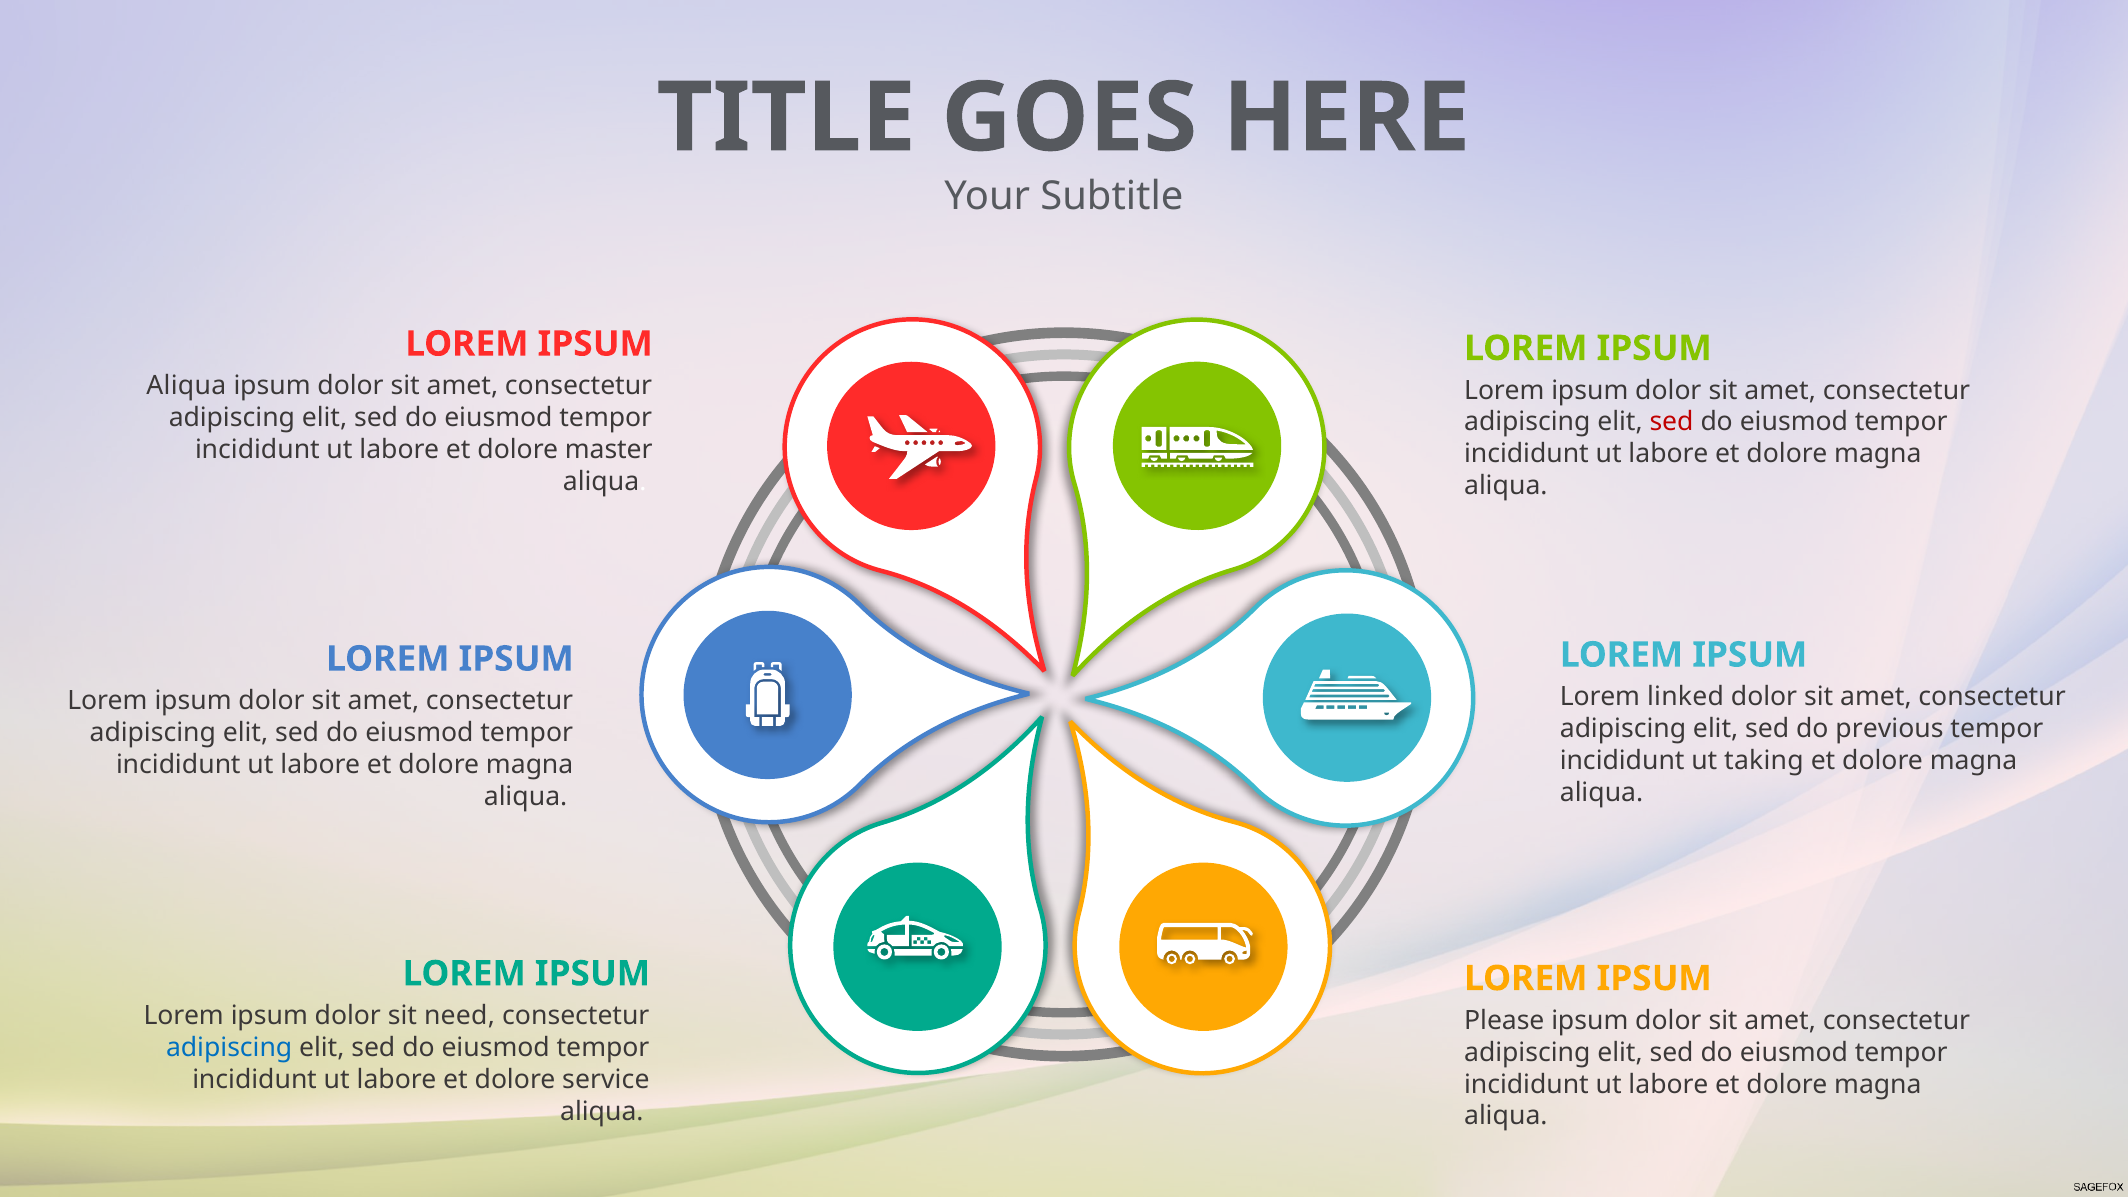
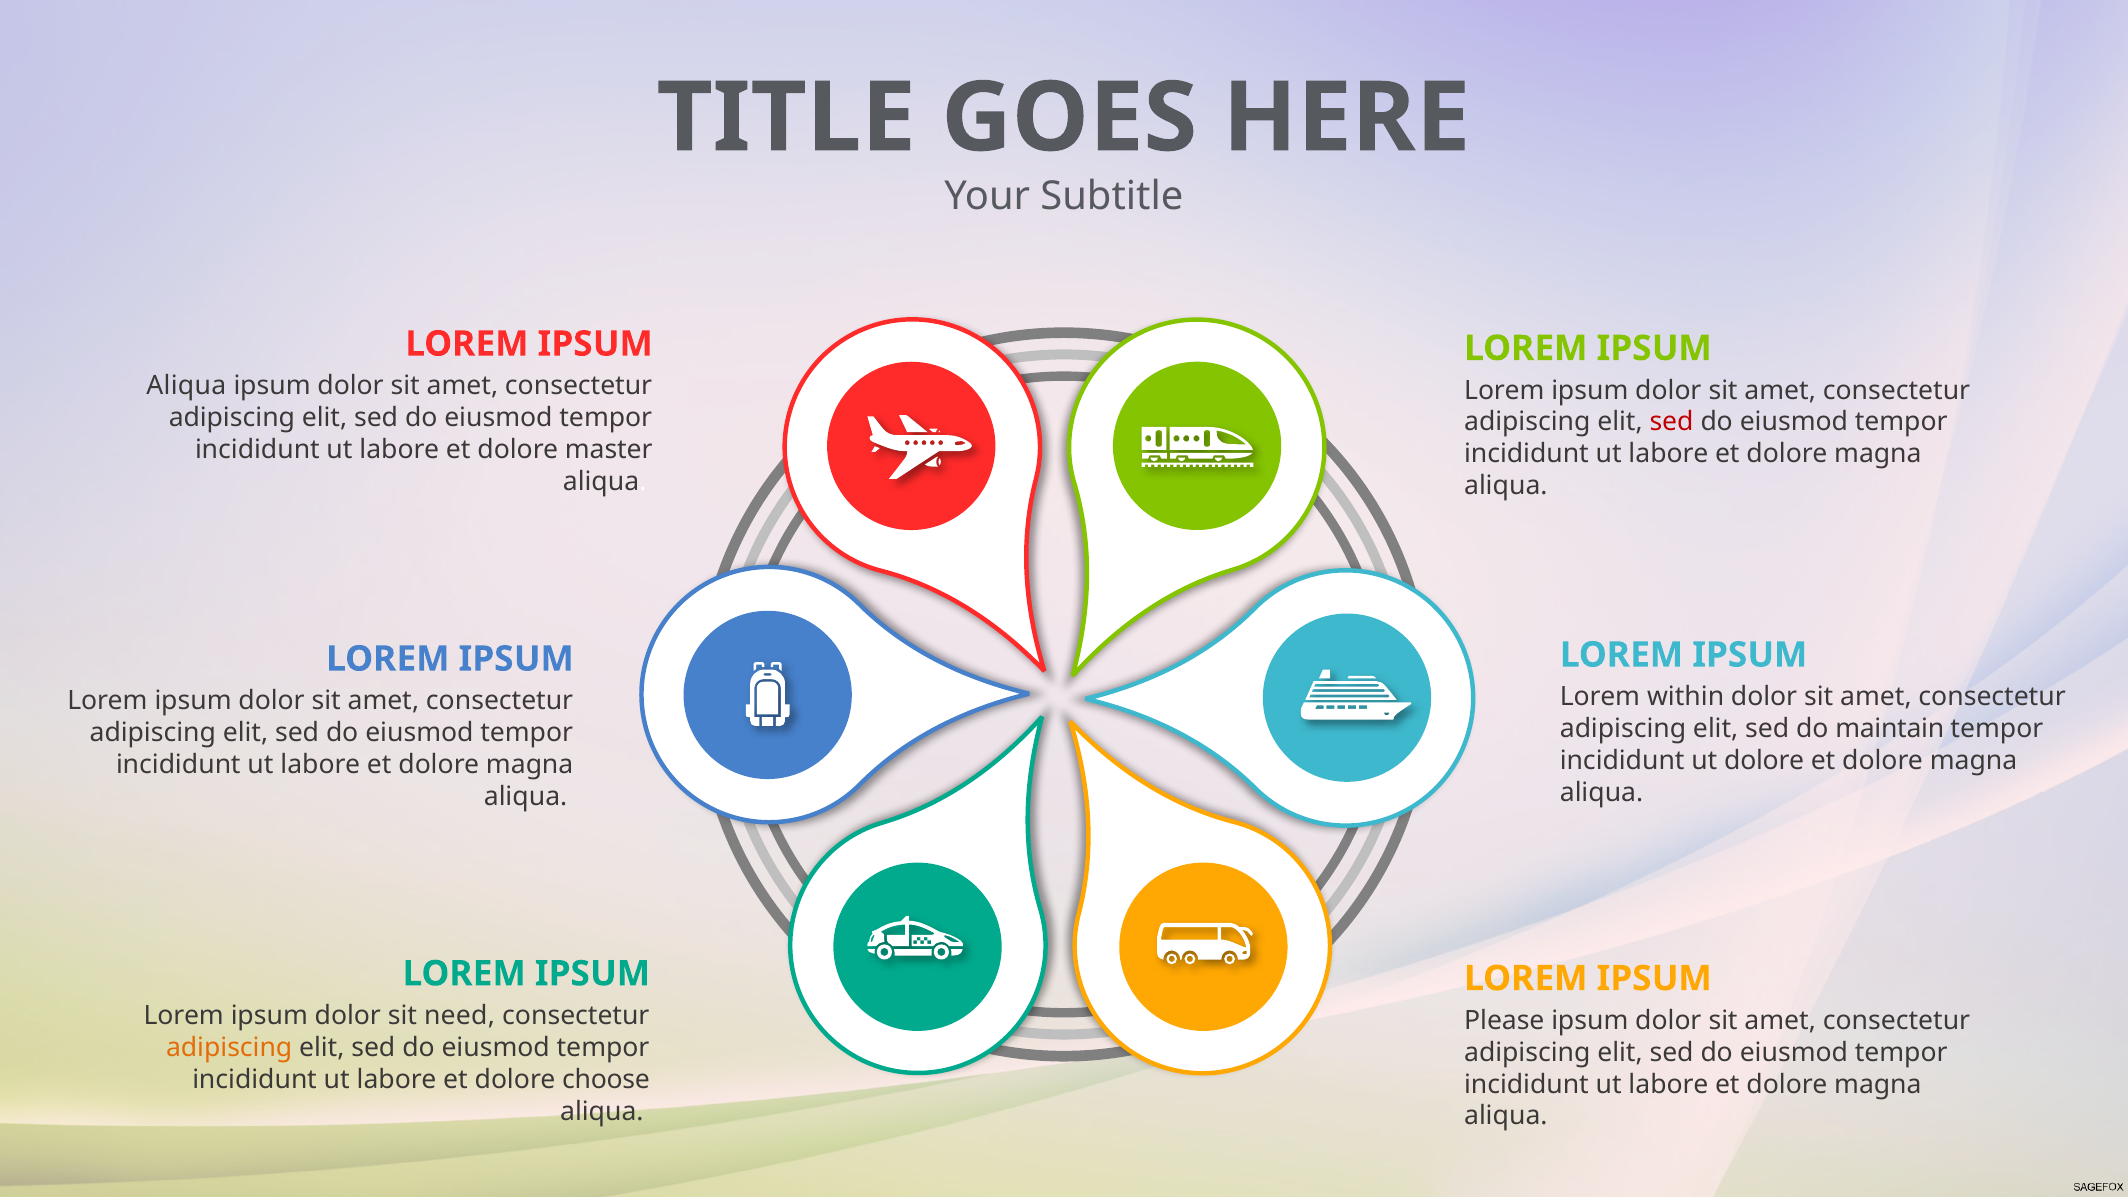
linked: linked -> within (1686, 697)
previous: previous -> maintain (1890, 729)
ut taking: taking -> dolore (1764, 761)
adipiscing colour: blue -> orange (229, 1048)
service: service -> choose (606, 1079)
